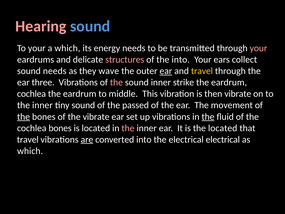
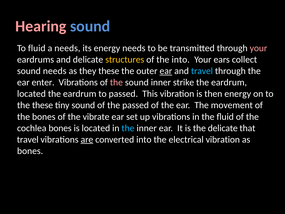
To your: your -> fluid (37, 48)
a which: which -> needs (67, 48)
structures colour: pink -> yellow (125, 60)
they wave: wave -> these (109, 71)
travel colour: yellow -> light blue (202, 71)
three: three -> enter (43, 82)
cochlea: cochlea -> located (31, 94)
to middle: middle -> passed (123, 94)
then vibrate: vibrate -> energy (238, 94)
inner: inner -> these (43, 105)
the underline: present -> none (23, 117)
the underline: present -> none (208, 117)
the colour: pink -> light blue (128, 128)
the located: located -> delicate (223, 128)
electrical electrical: electrical -> vibration (223, 139)
which: which -> bones (30, 151)
